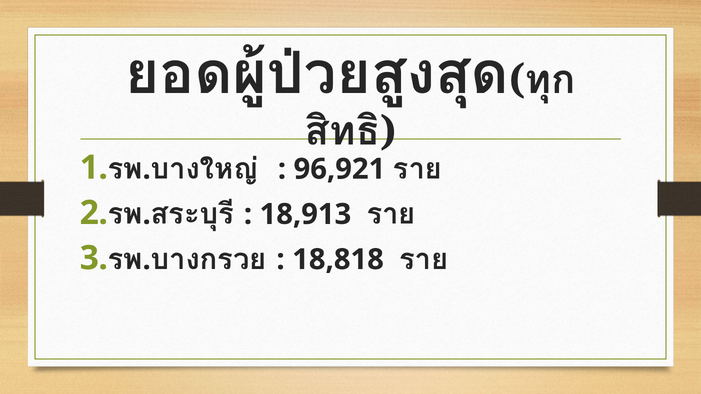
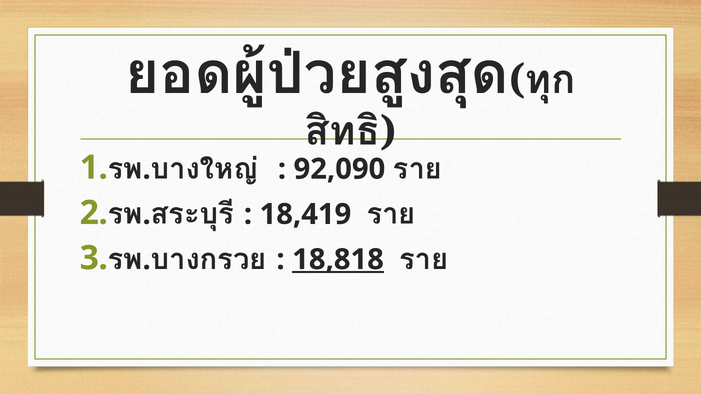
96,921: 96,921 -> 92,090 (339, 169)
18,913: 18,913 -> 18,419 (305, 214)
18,818 underline: none -> present (338, 260)
